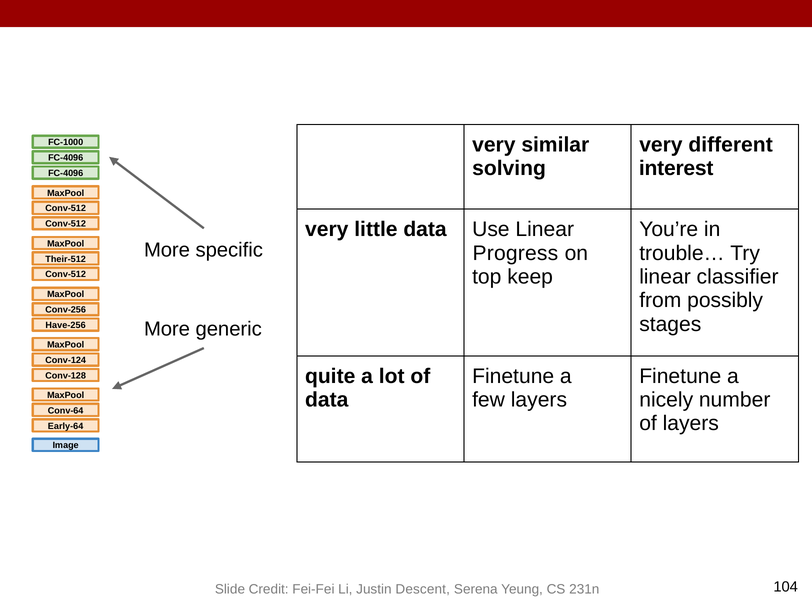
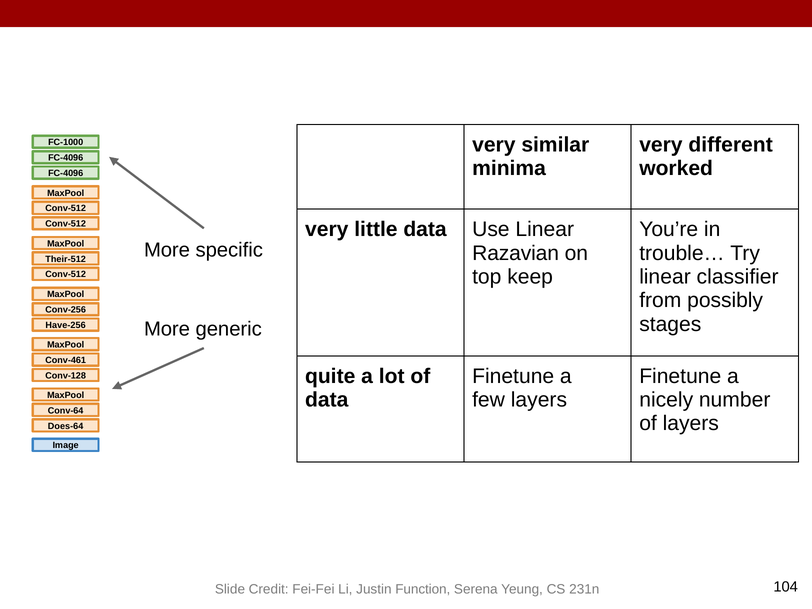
solving: solving -> minima (509, 169)
interest: interest -> worked (676, 169)
Progress: Progress -> Razavian (516, 253)
Conv-124: Conv-124 -> Conv-461 (66, 360)
Early-64: Early-64 -> Does-64 (66, 426)
Descent: Descent -> Function (423, 589)
